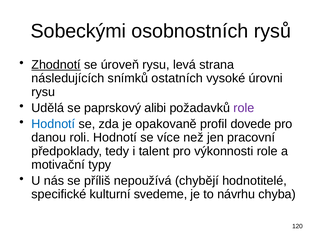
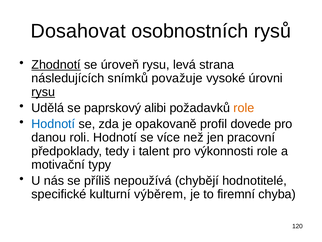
Sobeckými: Sobeckými -> Dosahovat (78, 31)
ostatních: ostatních -> považuje (177, 78)
rysu underline: none -> present (43, 92)
role colour: purple -> orange (244, 108)
svedeme: svedeme -> výběrem (160, 194)
návrhu: návrhu -> firemní (236, 194)
